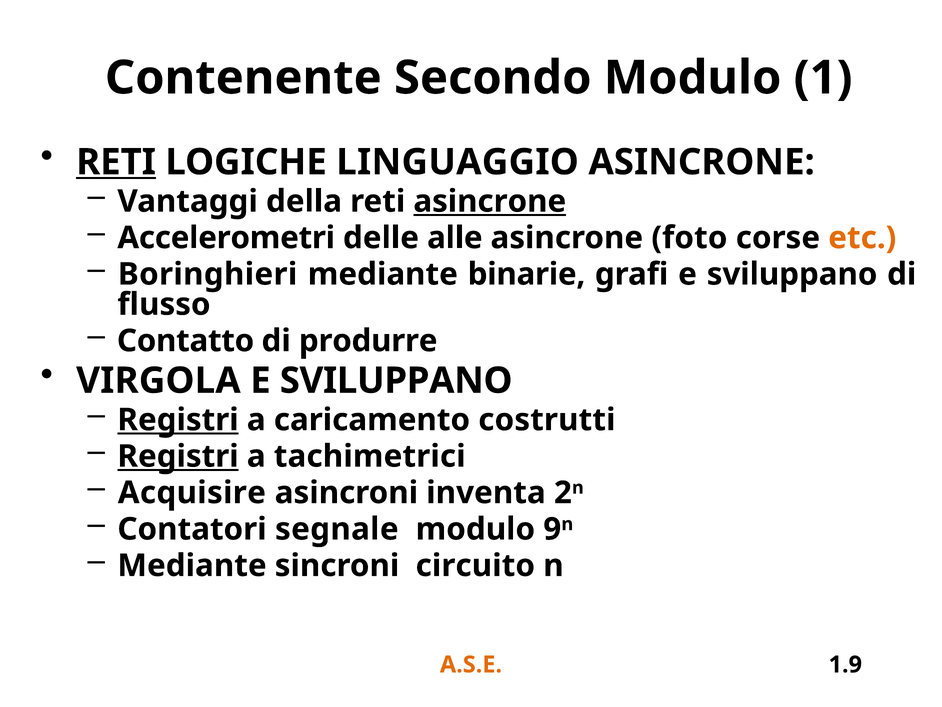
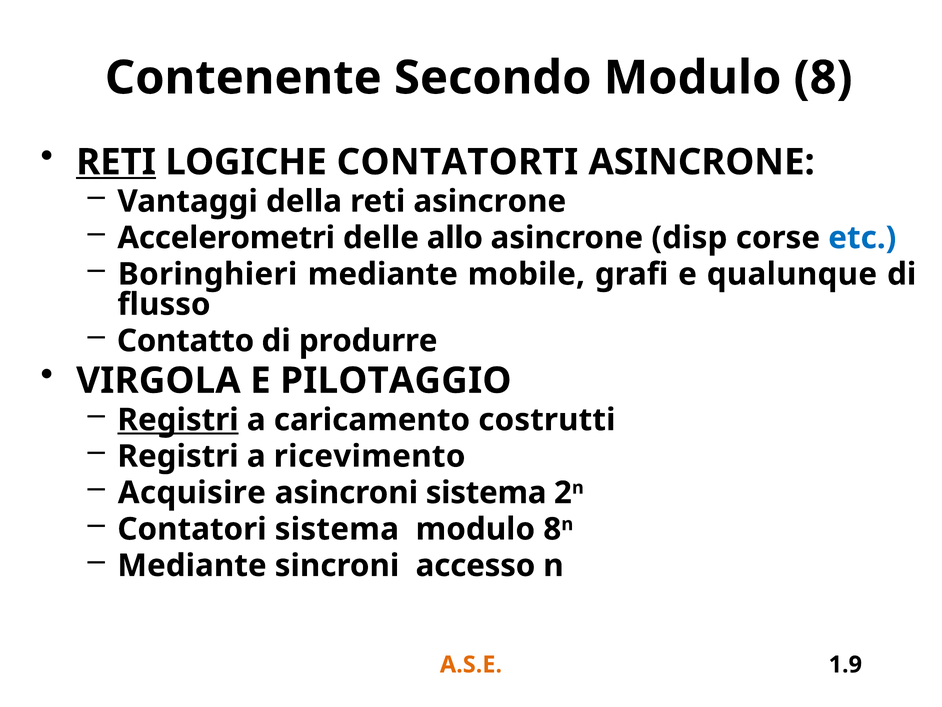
Secondo Modulo 1: 1 -> 8 (823, 78)
LINGUAGGIO: LINGUAGGIO -> CONTATORTI (457, 162)
asincrone underline: present -> none (490, 201)
alle: alle -> allo (455, 238)
foto: foto -> disp (689, 238)
etc colour: orange -> blue (862, 238)
binarie: binarie -> mobile (526, 274)
grafi e sviluppano: sviluppano -> qualunque (792, 274)
SVILUPPANO: SVILUPPANO -> PILOTAGGIO (396, 380)
Registri underline: present -> none (178, 456)
tachimetrici: tachimetrici -> ricevimento (370, 456)
asincroni inventa: inventa -> sistema (486, 492)
Contatori segnale: segnale -> sistema (337, 529)
9: 9 -> 8 (552, 529)
circuito: circuito -> accesso (475, 565)
